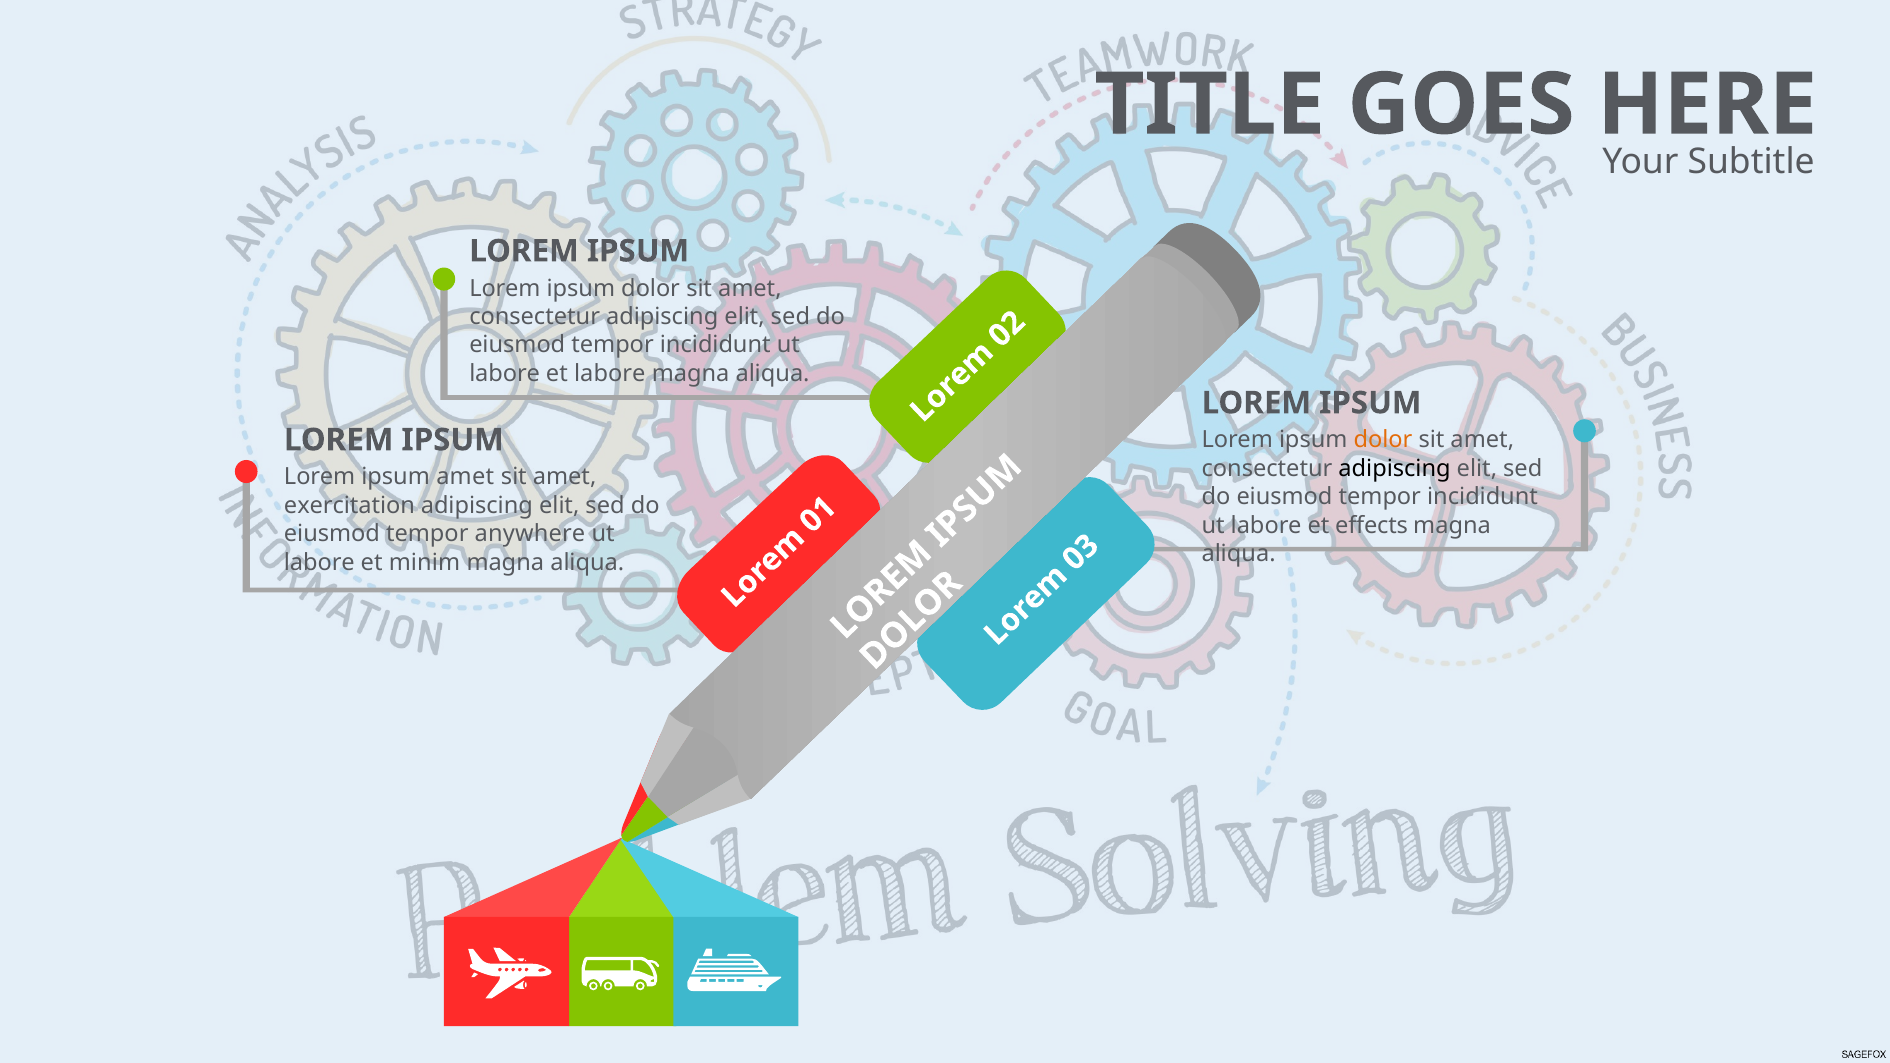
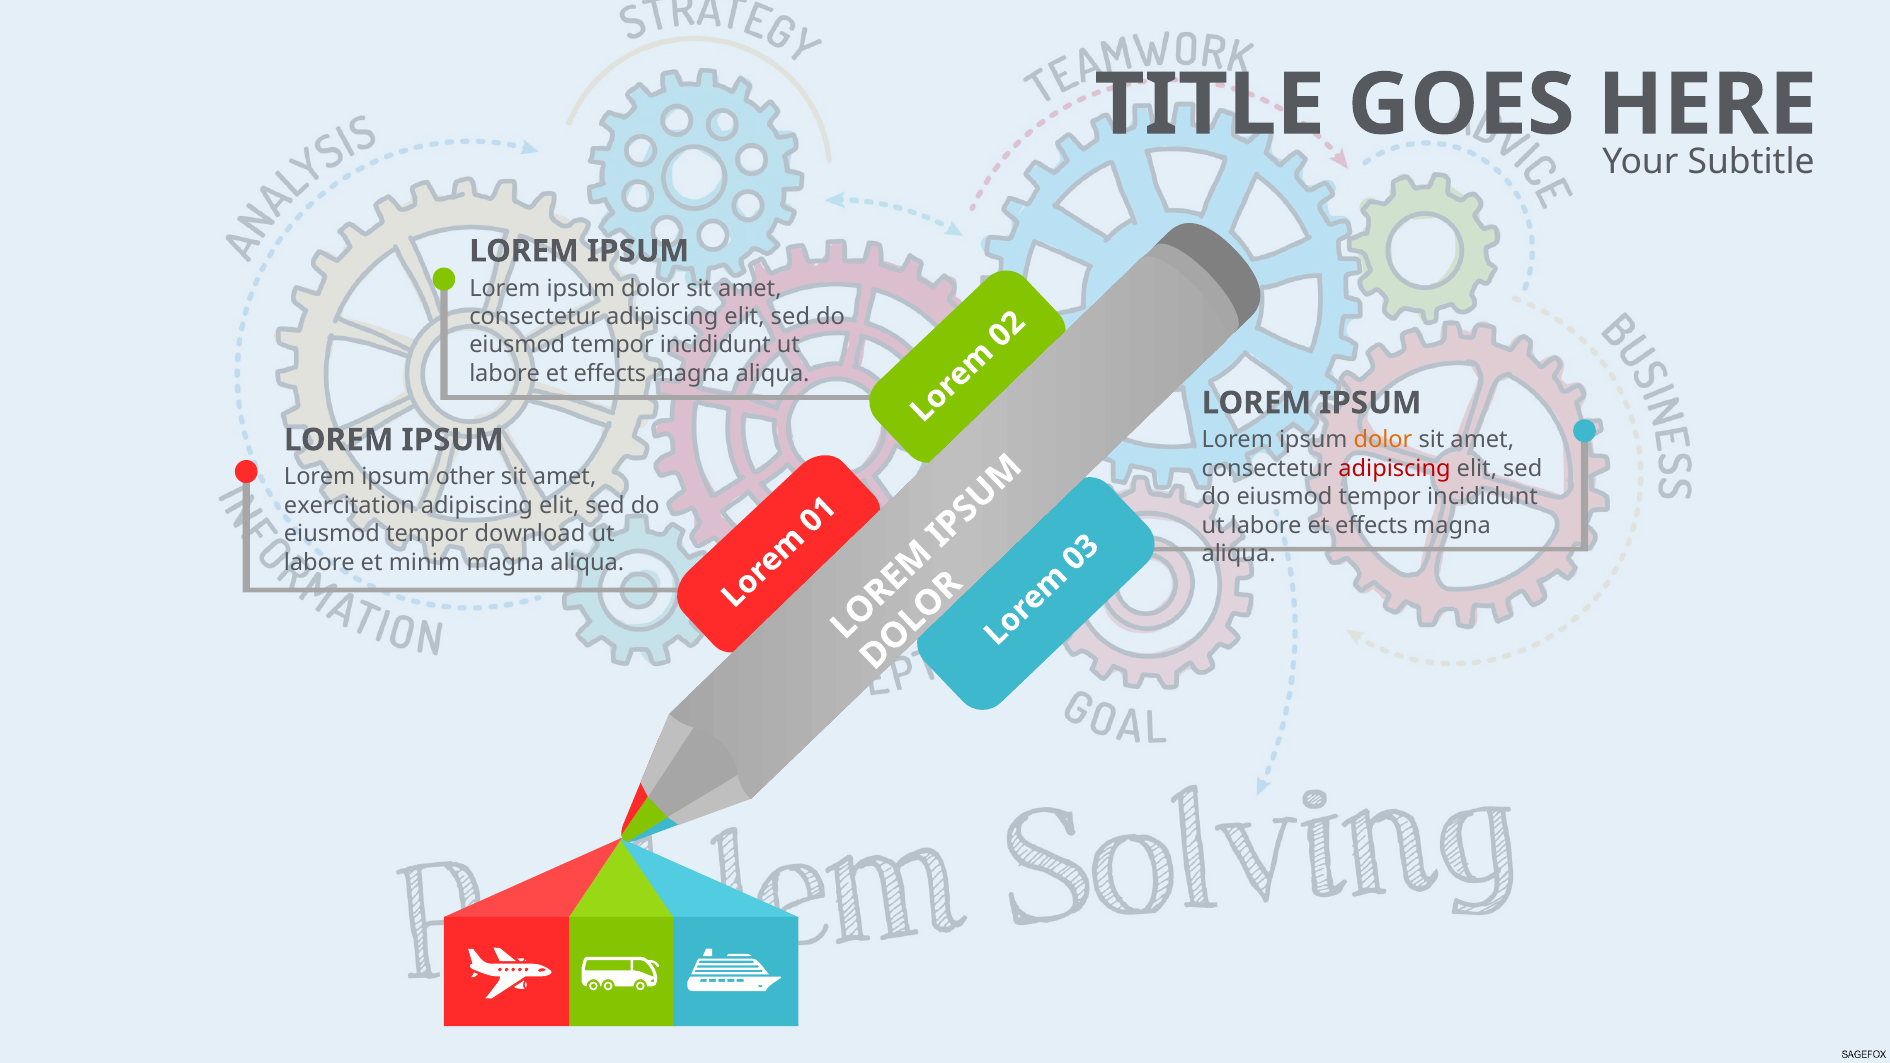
labore: labore -> effects (610, 373)
adipiscing colour: black -> red (1395, 469)
ipsum amet: amet -> other (465, 477)
anywhere: anywhere -> download (530, 534)
